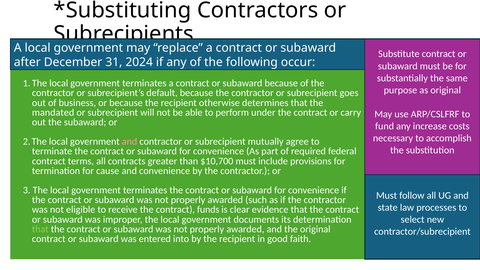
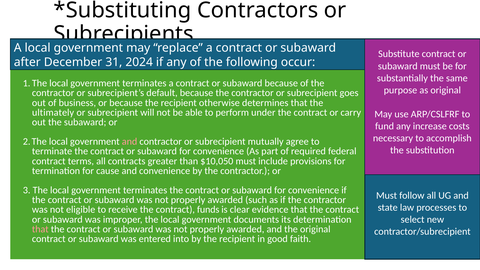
mandated: mandated -> ultimately (53, 112)
$10,700: $10,700 -> $10,050 (217, 161)
that colour: light green -> pink (40, 229)
